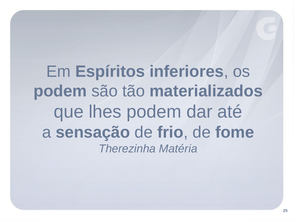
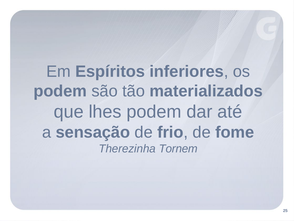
Matéria: Matéria -> Tornem (178, 148)
